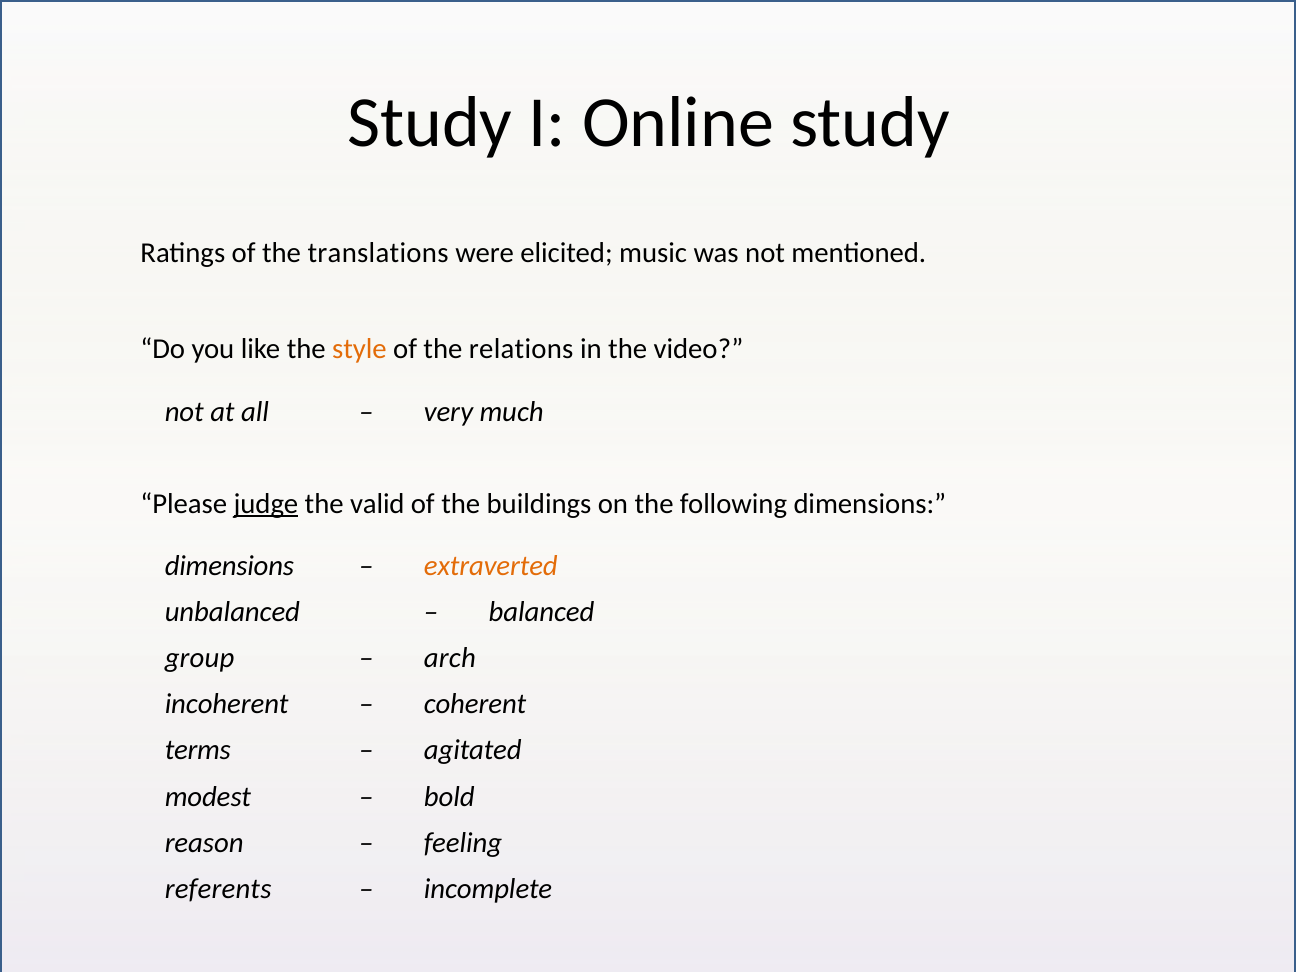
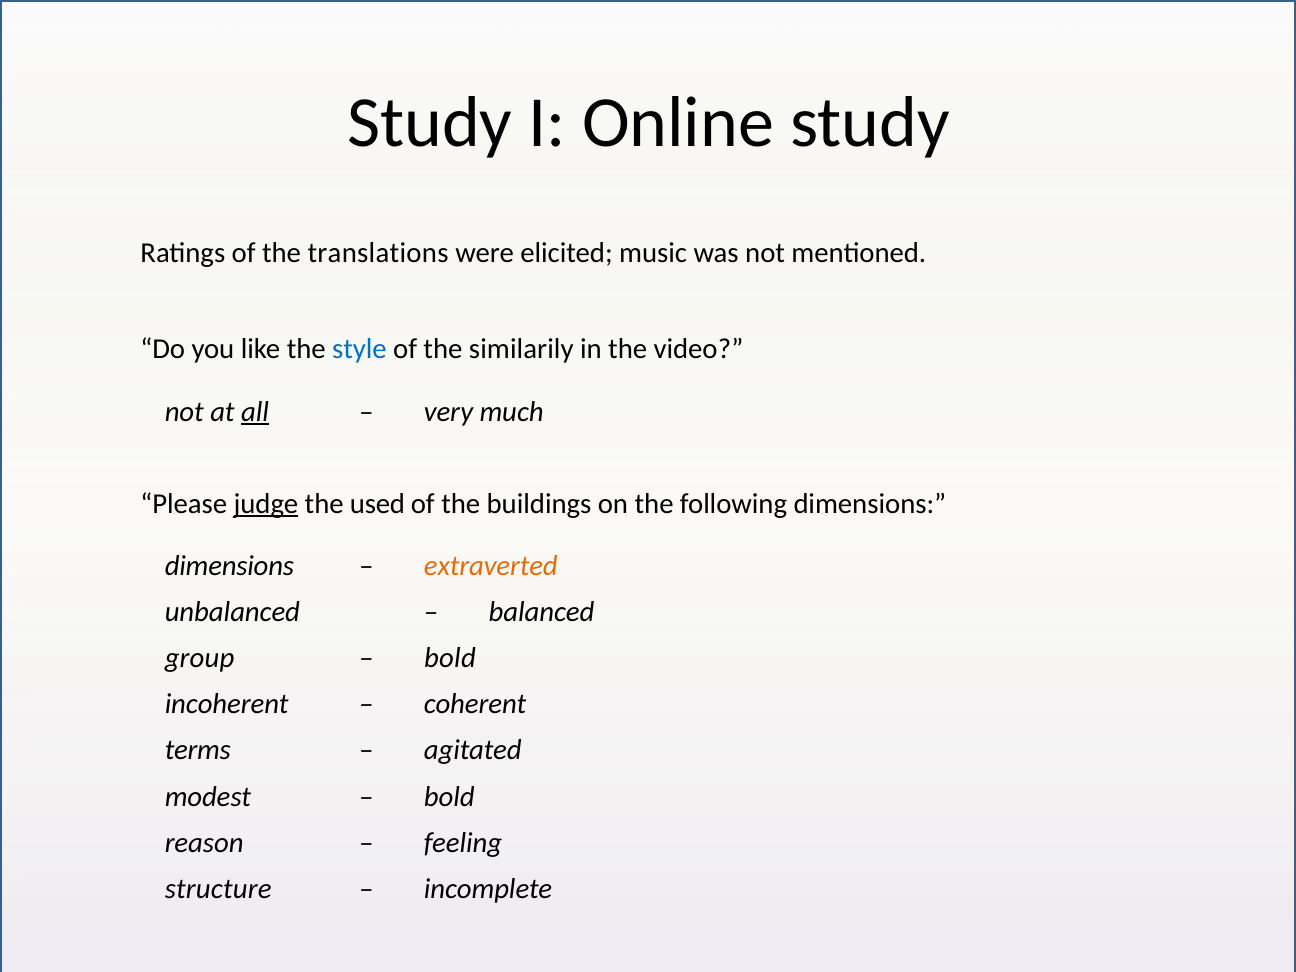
style colour: orange -> blue (359, 349)
relations: relations -> similarily (521, 349)
all underline: none -> present (255, 412)
valid: valid -> used (377, 504)
arch: arch -> bold (450, 658)
referents: referents -> structure (218, 889)
